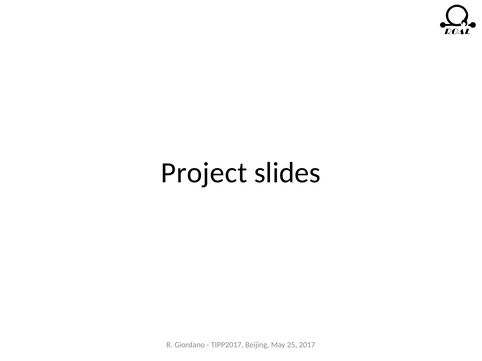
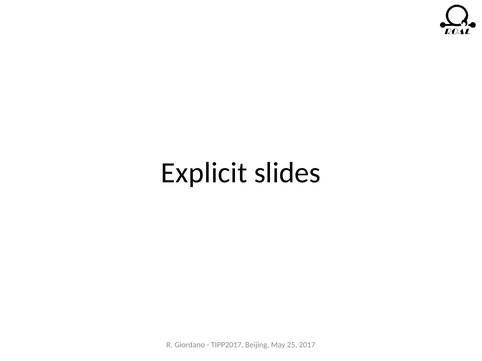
Project: Project -> Explicit (204, 173)
